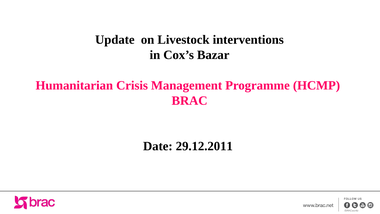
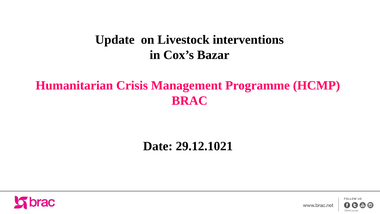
29.12.2011: 29.12.2011 -> 29.12.1021 (204, 146)
